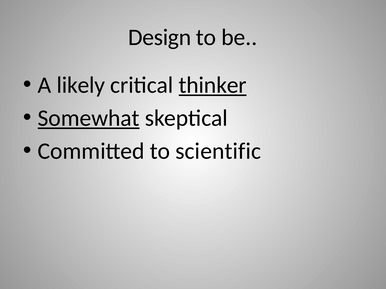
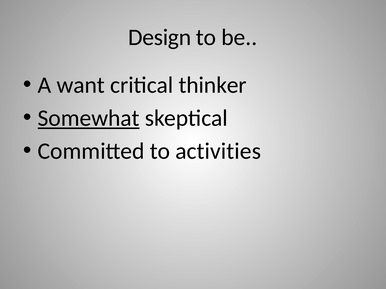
likely: likely -> want (81, 85)
thinker underline: present -> none (213, 85)
scientific: scientific -> activities (218, 151)
